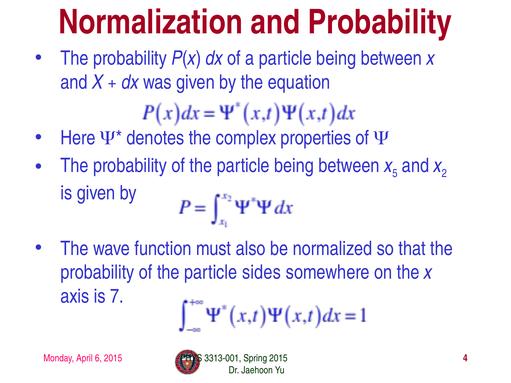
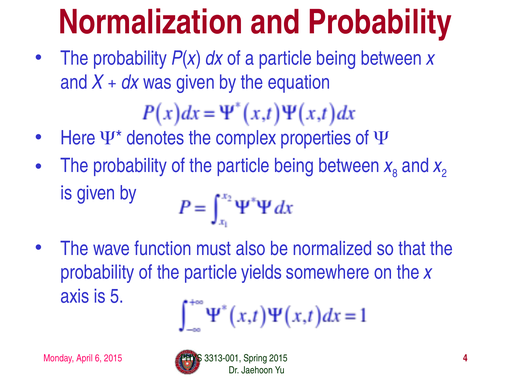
5: 5 -> 8 (395, 174)
sides: sides -> yields (262, 273)
7: 7 -> 5 (117, 296)
